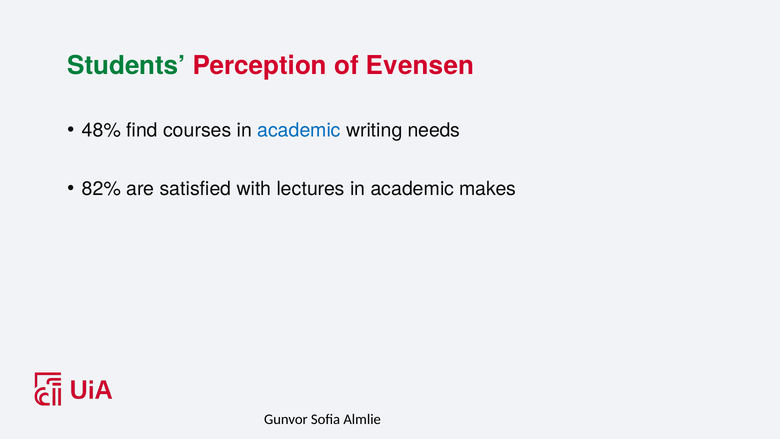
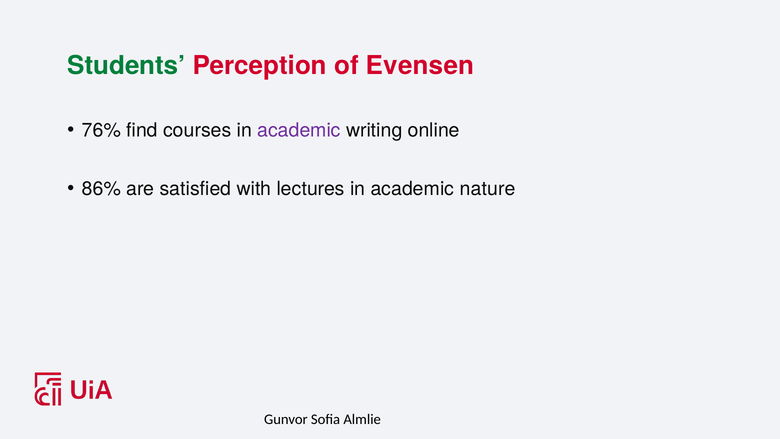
48%: 48% -> 76% (101, 130)
academic colour: blue -> purple (299, 130)
needs: needs -> online (434, 130)
82%: 82% -> 86% (101, 188)
makes: makes -> nature (488, 188)
